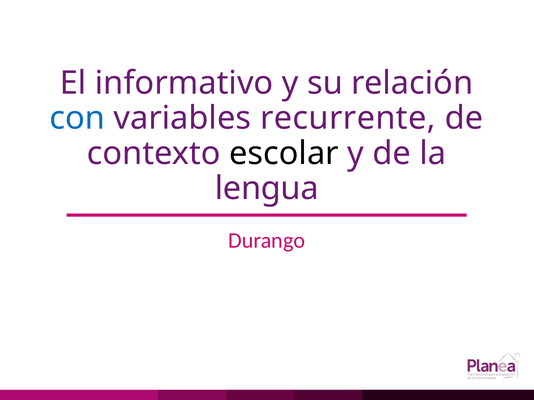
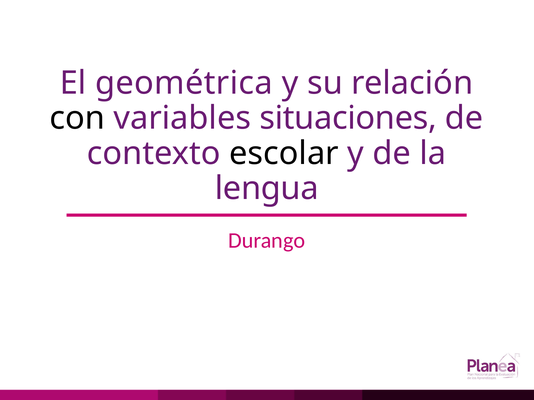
informativo: informativo -> geométrica (184, 83)
con colour: blue -> black (77, 118)
recurrente: recurrente -> situaciones (348, 118)
